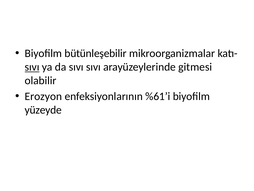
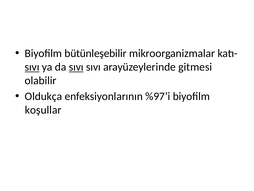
sıvı underline: none -> present (76, 67)
Erozyon: Erozyon -> Oldukça (43, 96)
%61’i: %61’i -> %97’i (158, 96)
yüzeyde: yüzeyde -> koşullar (43, 110)
